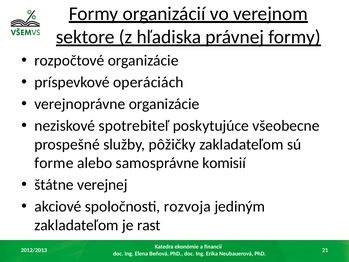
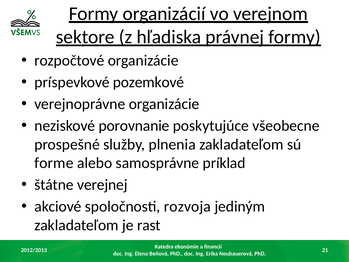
operáciách: operáciách -> pozemkové (149, 82)
spotrebiteľ: spotrebiteľ -> porovnanie (134, 126)
pôžičky: pôžičky -> plnenia (172, 144)
komisií: komisií -> príklad (224, 163)
